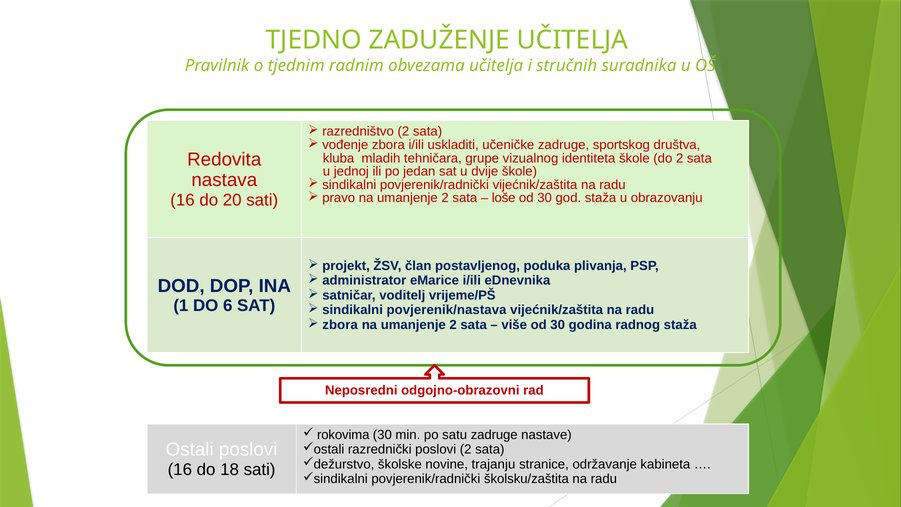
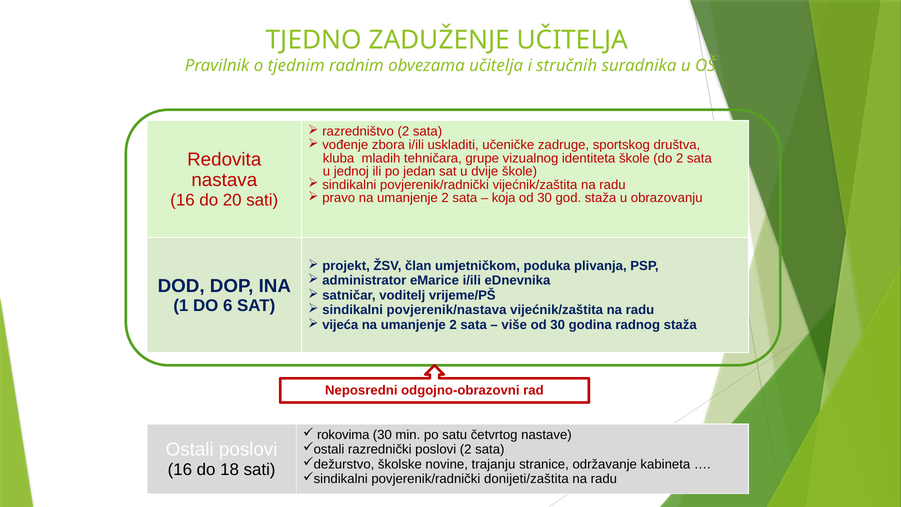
loše: loše -> koja (504, 198)
postavljenog: postavljenog -> umjetničkom (478, 266)
zbora: zbora -> vijeća (340, 325)
satu zadruge: zadruge -> četvrtog (494, 435)
školsku/zaštita: školsku/zaštita -> donijeti/zaštita (526, 479)
